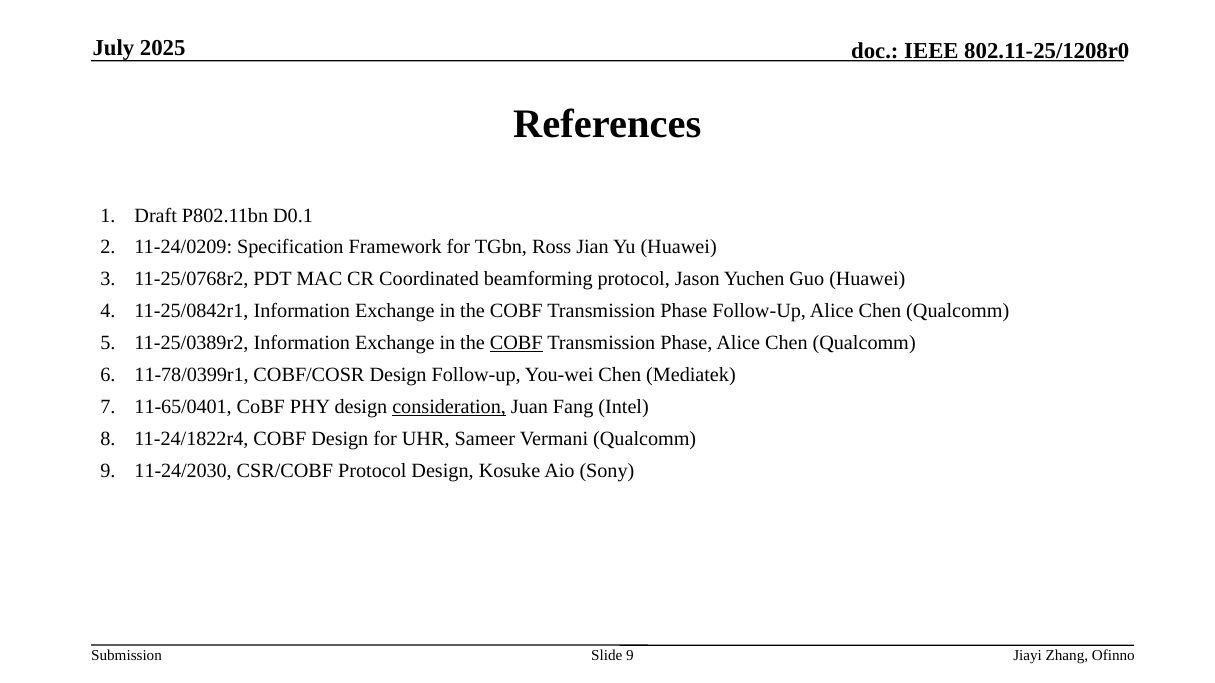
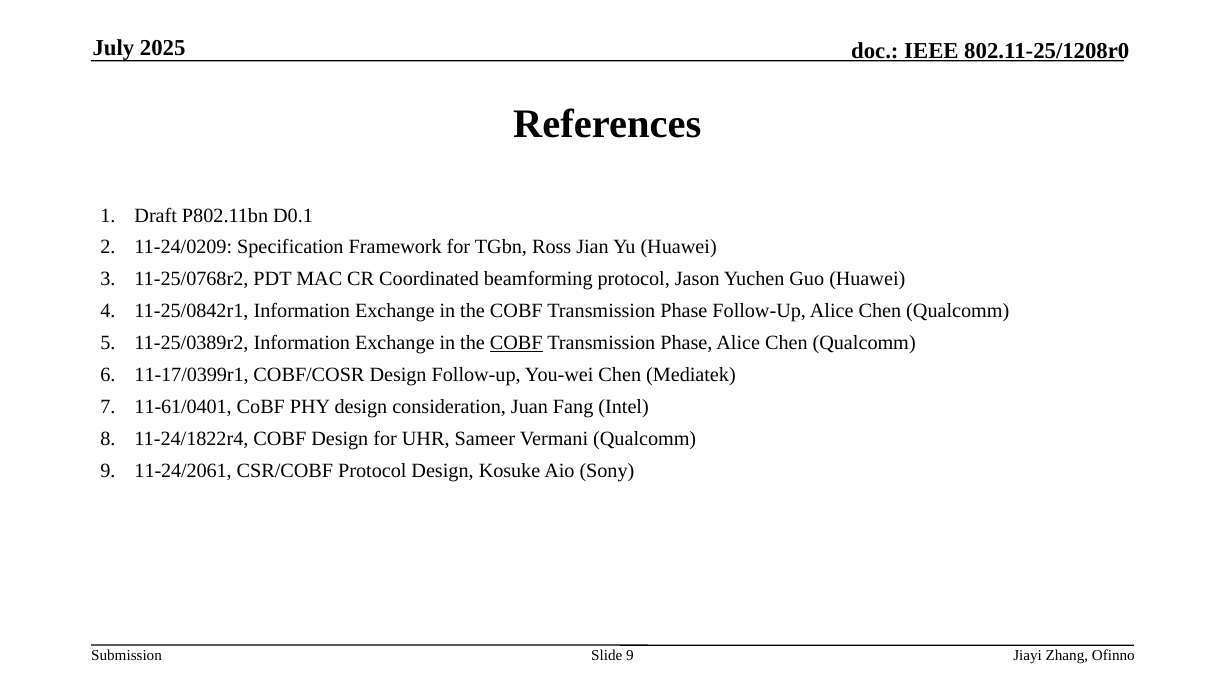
11-78/0399r1: 11-78/0399r1 -> 11-17/0399r1 (192, 375)
11-65/0401: 11-65/0401 -> 11-61/0401 (183, 407)
consideration underline: present -> none (449, 407)
11-24/2030: 11-24/2030 -> 11-24/2061 (183, 471)
